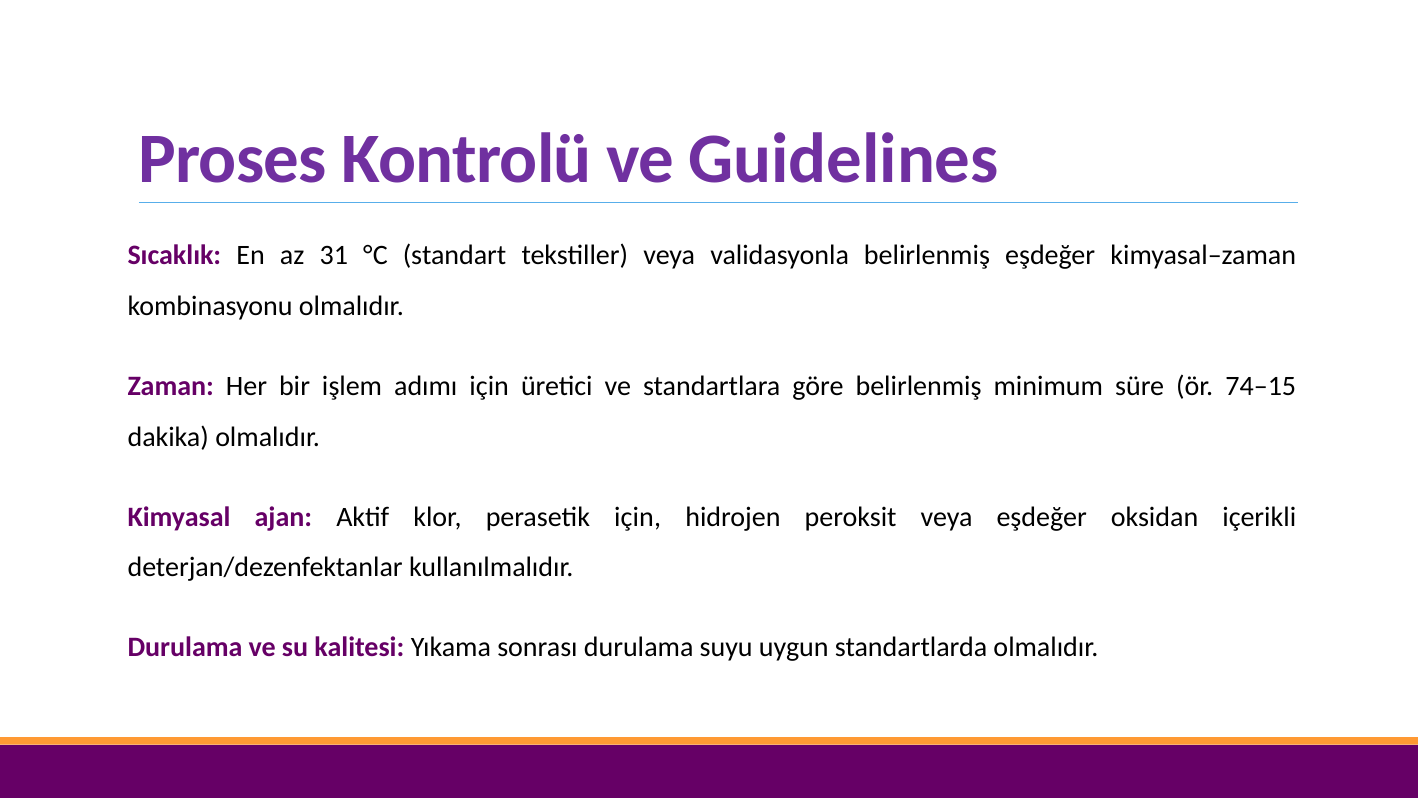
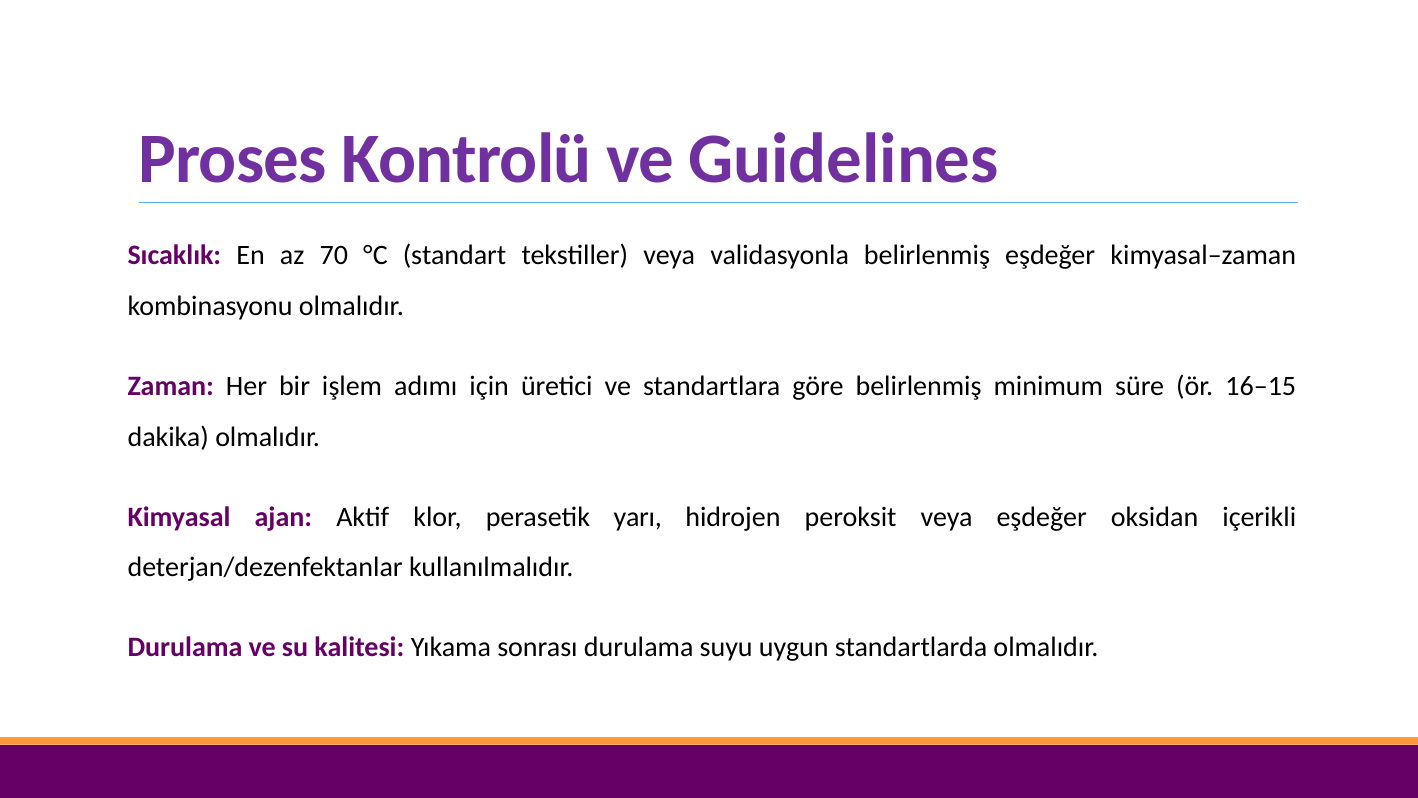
31: 31 -> 70 (334, 256)
74–15: 74–15 -> 16–15 (1261, 386)
perasetik için: için -> yarı (638, 517)
